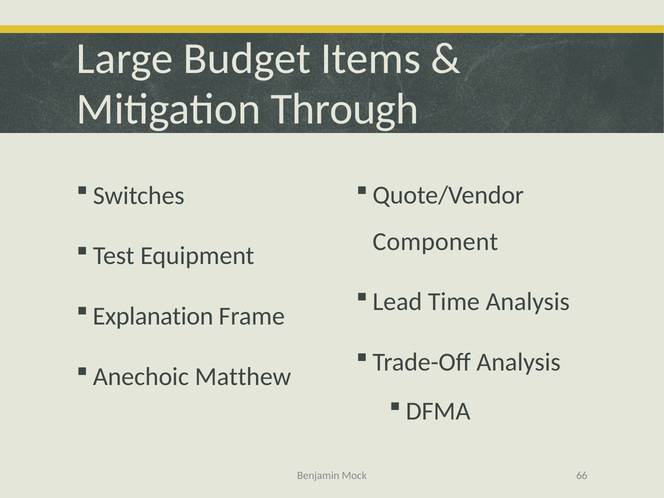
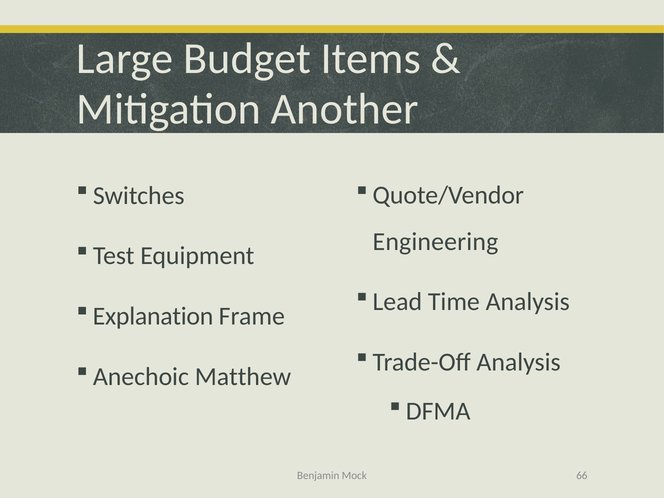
Through: Through -> Another (345, 109)
Component: Component -> Engineering (435, 242)
